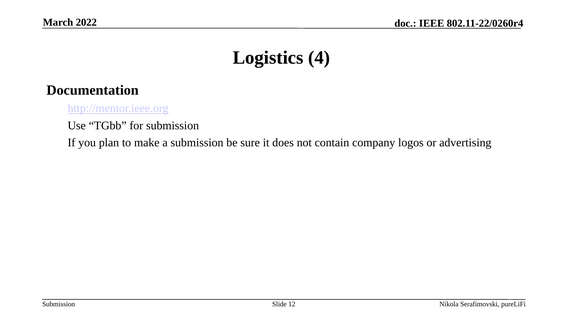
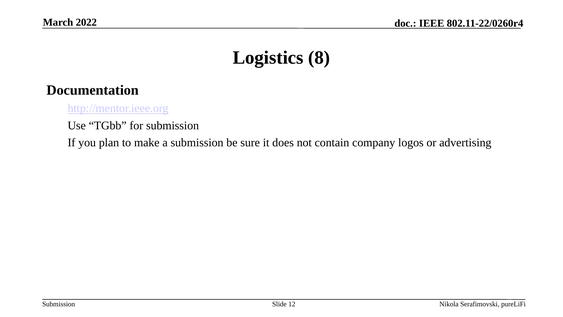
4: 4 -> 8 (319, 58)
